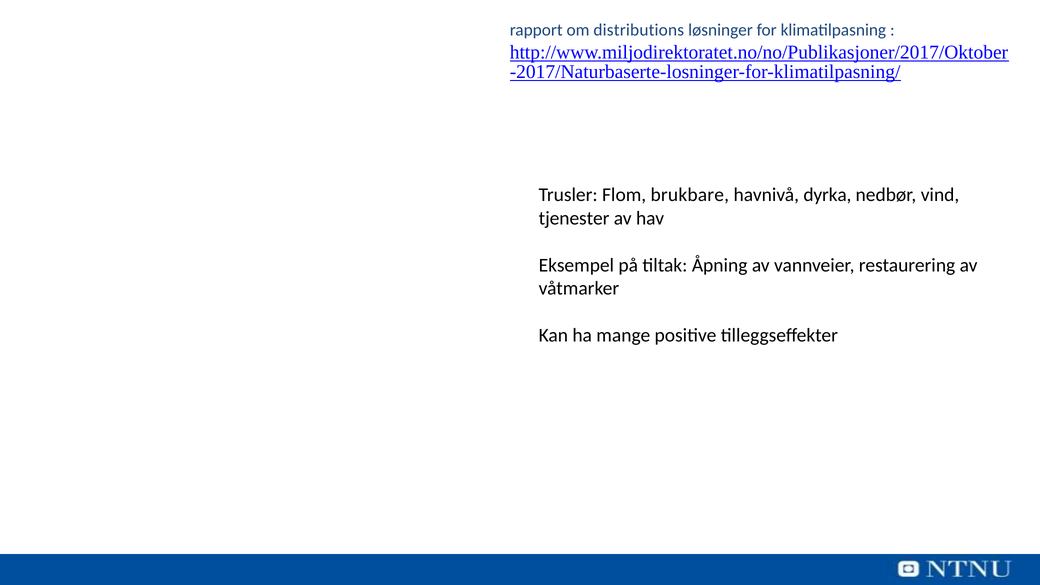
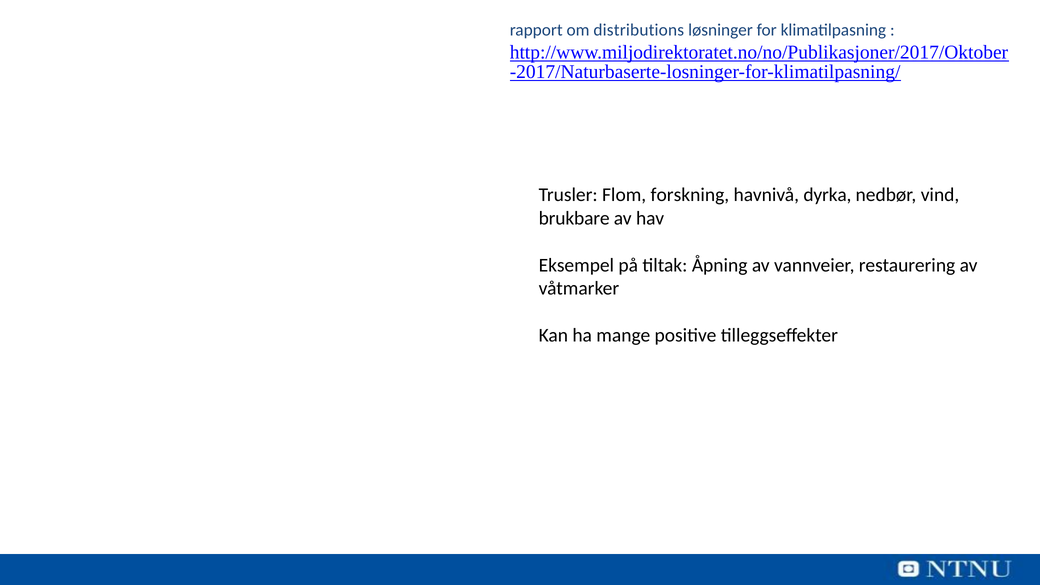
brukbare: brukbare -> forskning (690, 195)
tjenester: tjenester -> brukbare (574, 218)
